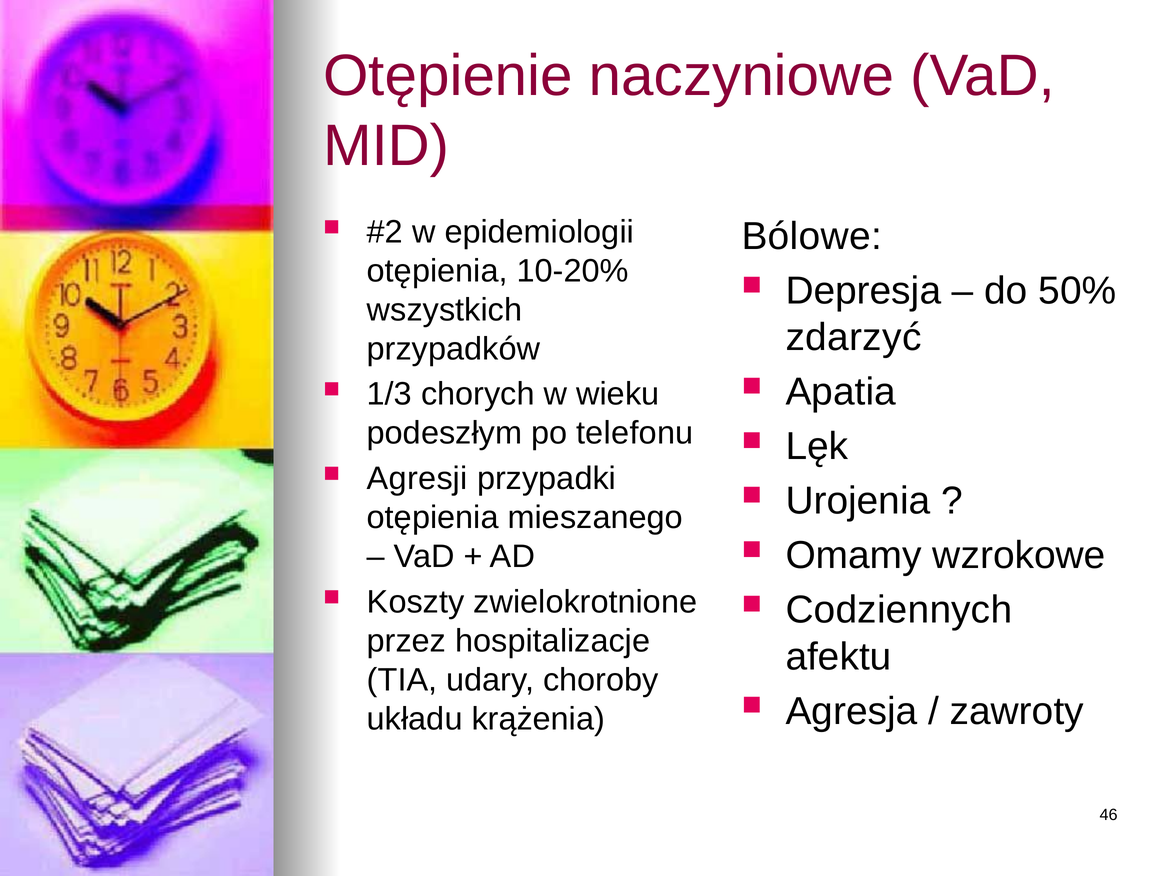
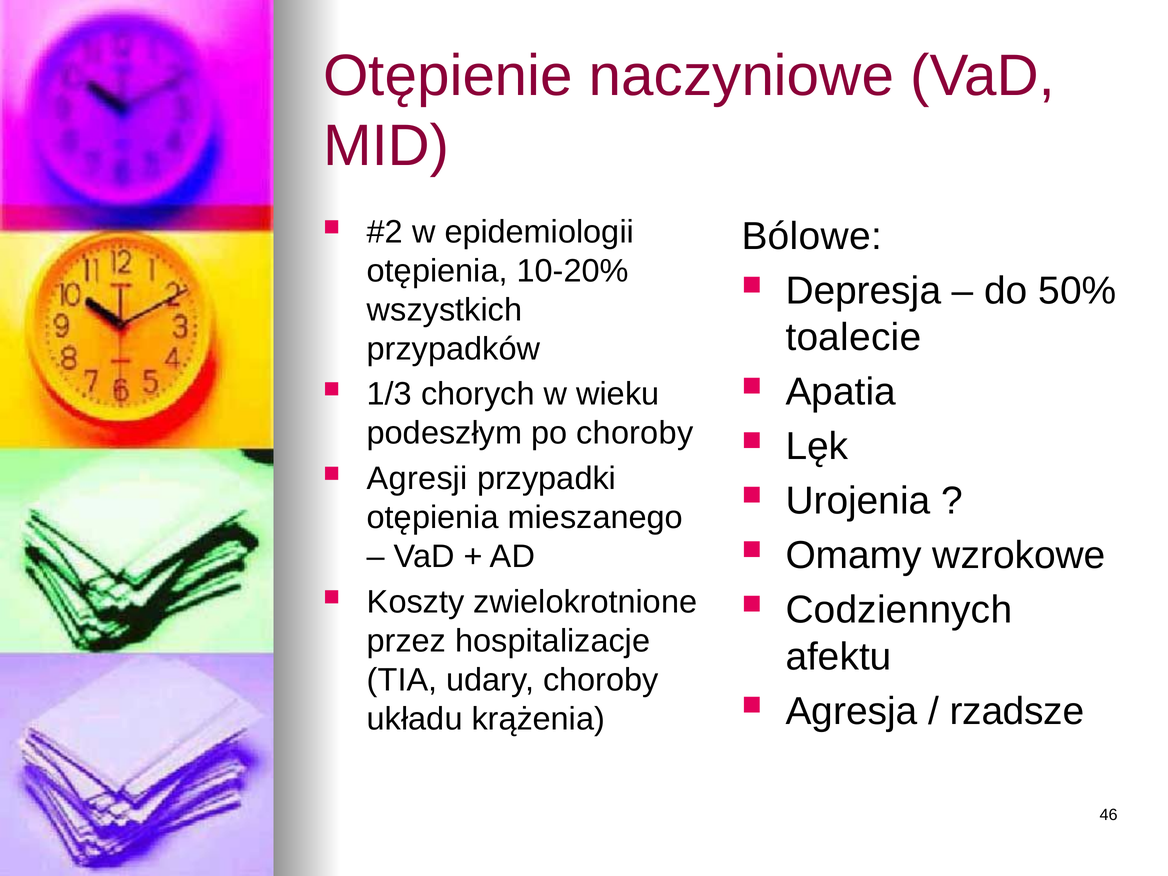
zdarzyć: zdarzyć -> toalecie (854, 338)
po telefonu: telefonu -> choroby (635, 433)
zawroty: zawroty -> rzadsze (1017, 711)
